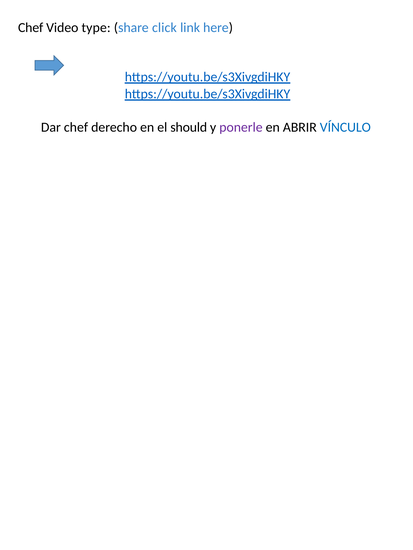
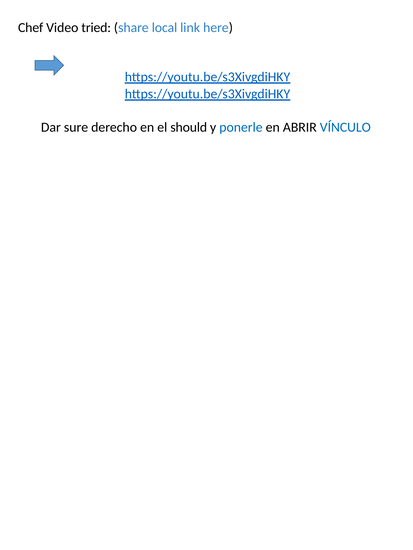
type: type -> tried (96, 28)
click: click -> local (165, 28)
Dar chef: chef -> sure (76, 127)
ponerle colour: purple -> blue (241, 127)
